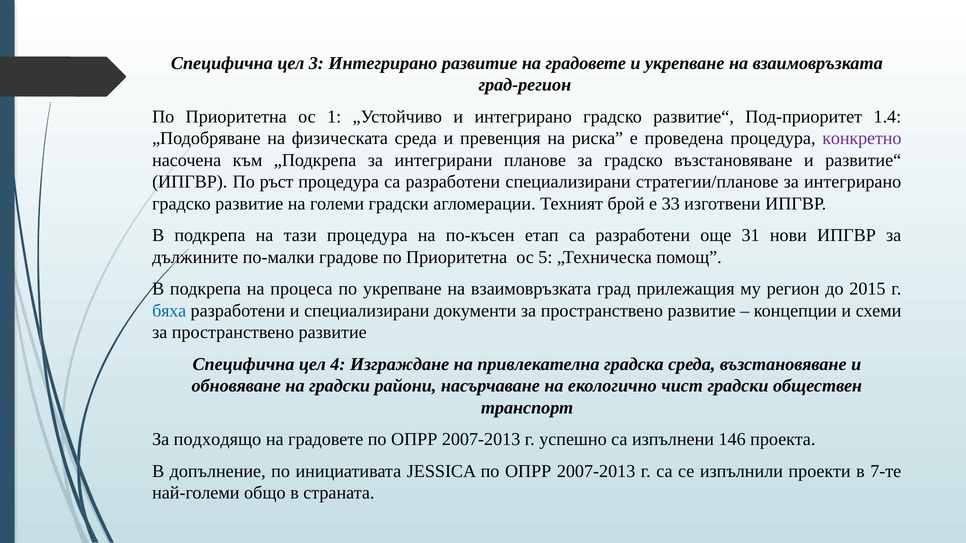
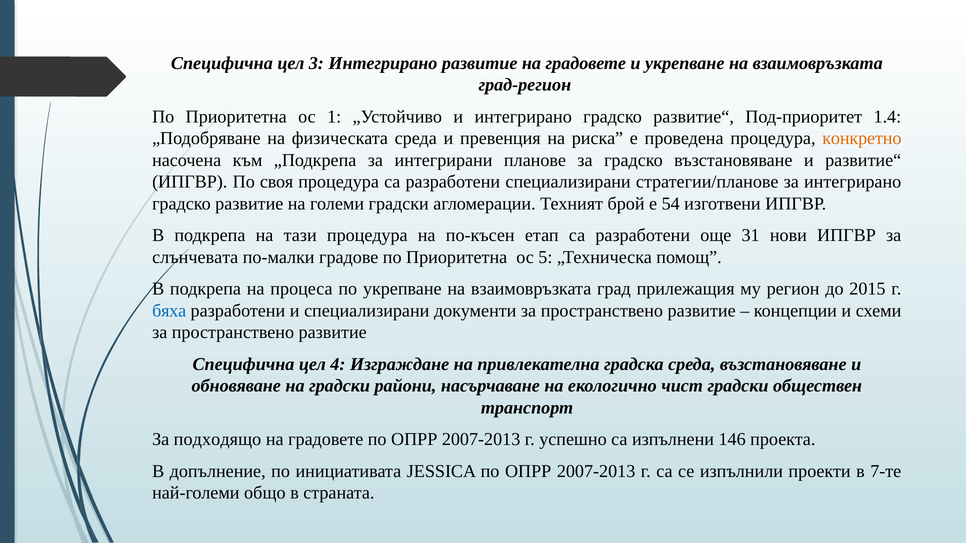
конкретно colour: purple -> orange (862, 139)
ръст: ръст -> своя (277, 182)
33: 33 -> 54 (671, 204)
дължините: дължините -> слънчевата (195, 257)
